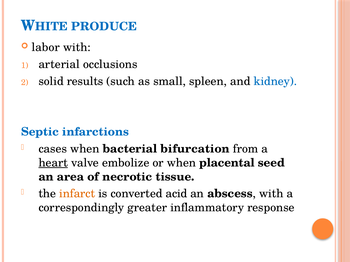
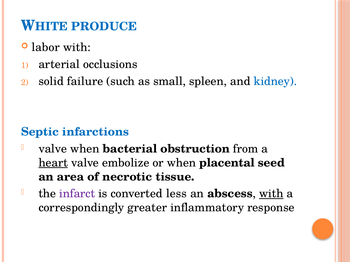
results: results -> failure (85, 81)
cases: cases -> valve (53, 149)
bifurcation: bifurcation -> obstruction (195, 149)
infarct colour: orange -> purple (77, 194)
acid: acid -> less (176, 194)
with underline: none -> present (271, 194)
